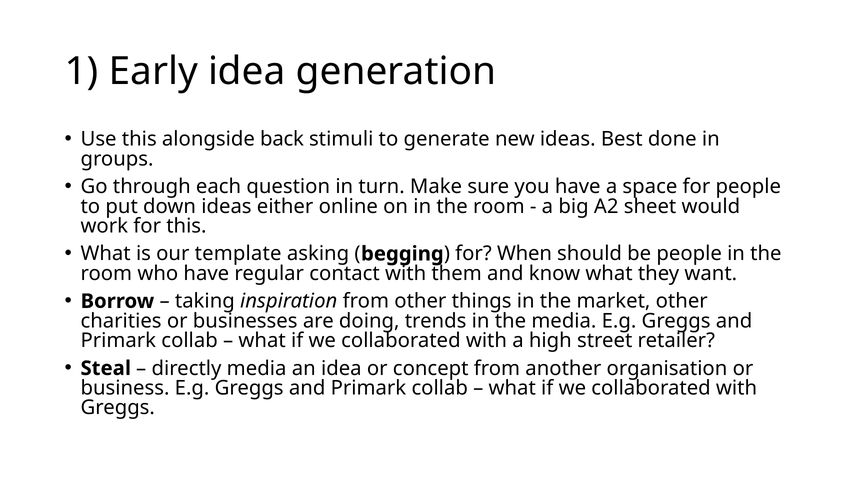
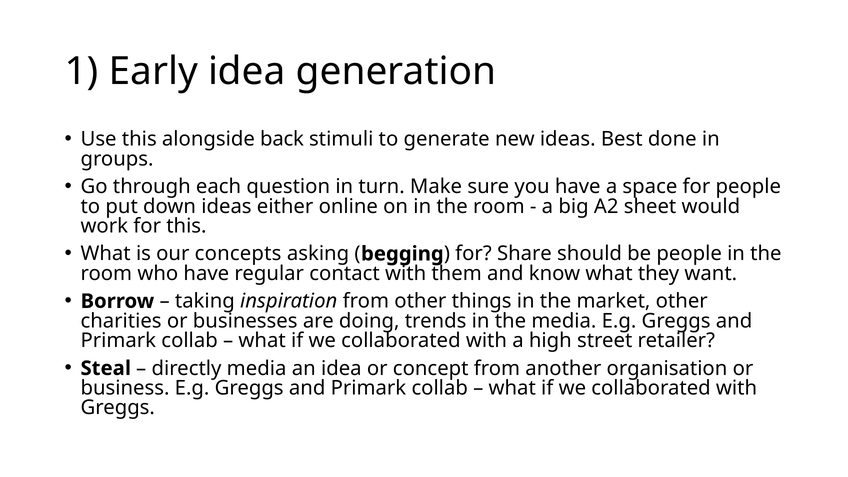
template: template -> concepts (238, 254)
When: When -> Share (524, 254)
